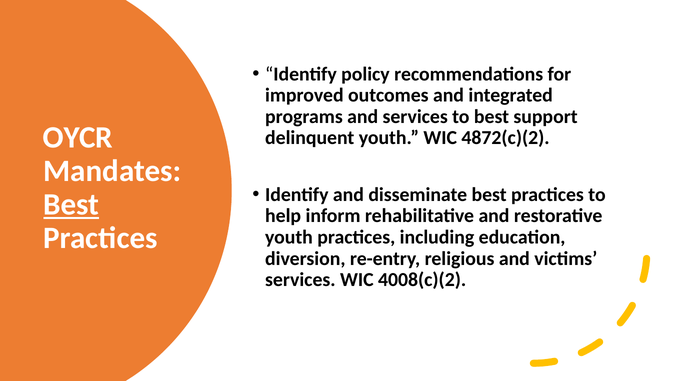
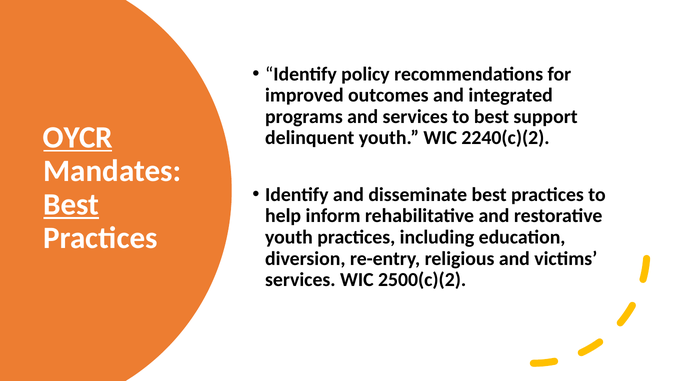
OYCR underline: none -> present (78, 138)
4872(c)(2: 4872(c)(2 -> 2240(c)(2 (506, 138)
4008(c)(2: 4008(c)(2 -> 2500(c)(2 (422, 280)
